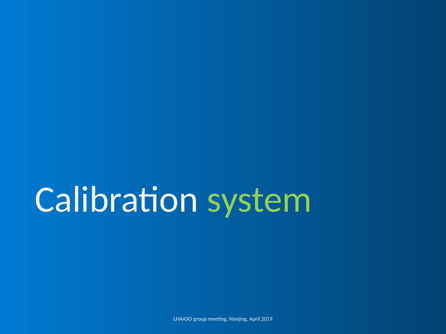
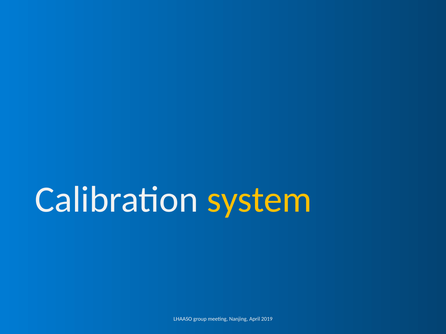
system colour: light green -> yellow (259, 200)
